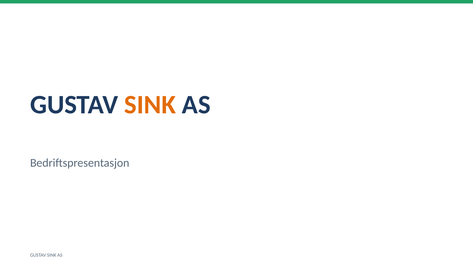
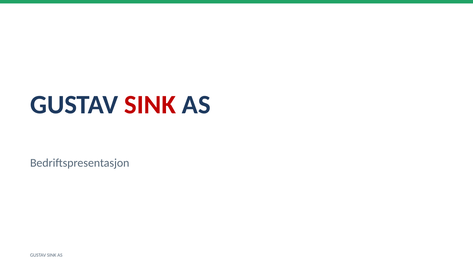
SINK colour: orange -> red (150, 105)
